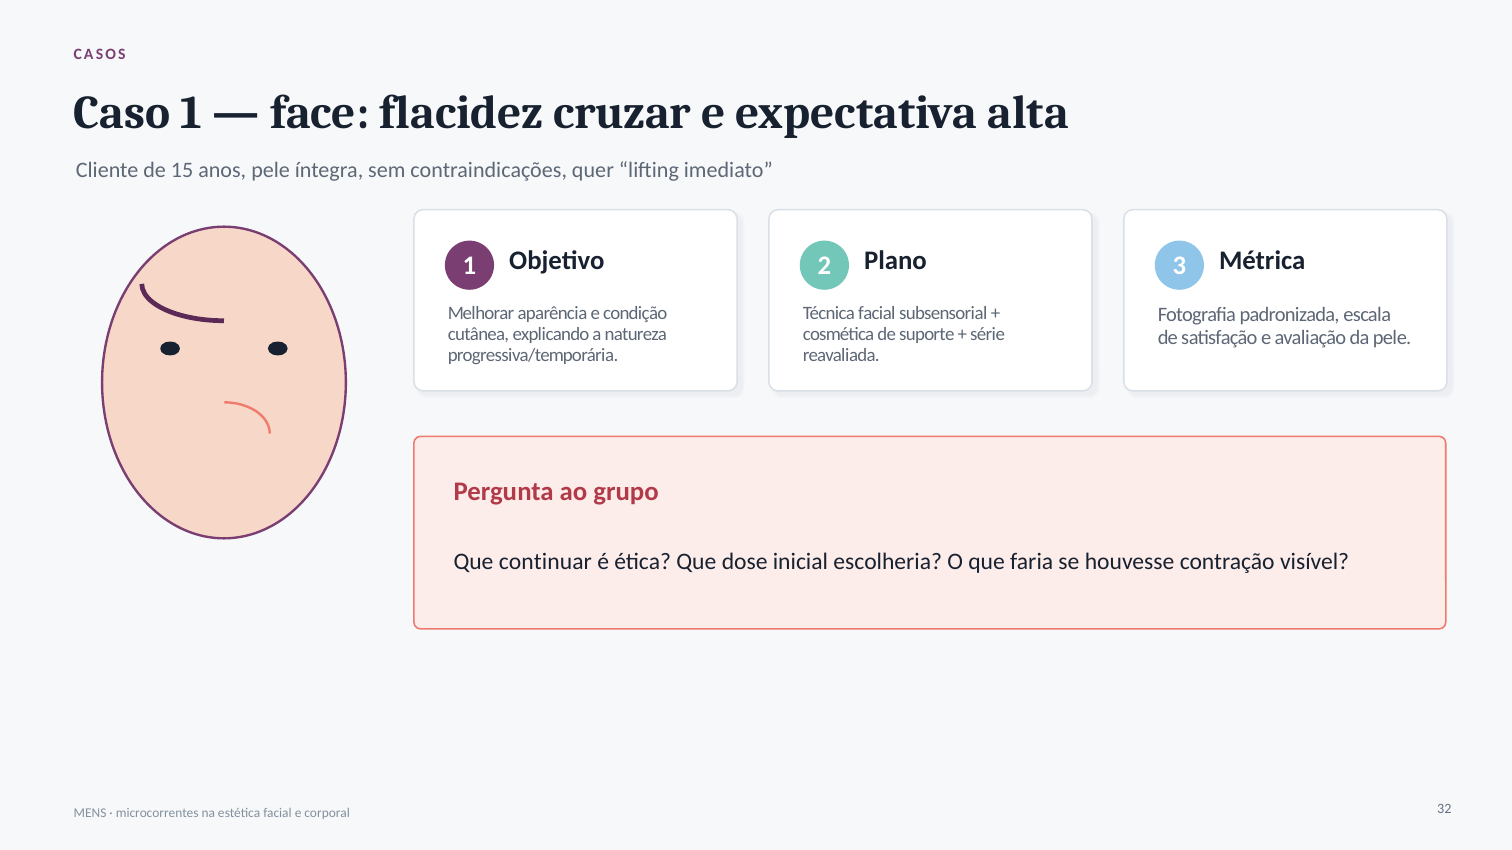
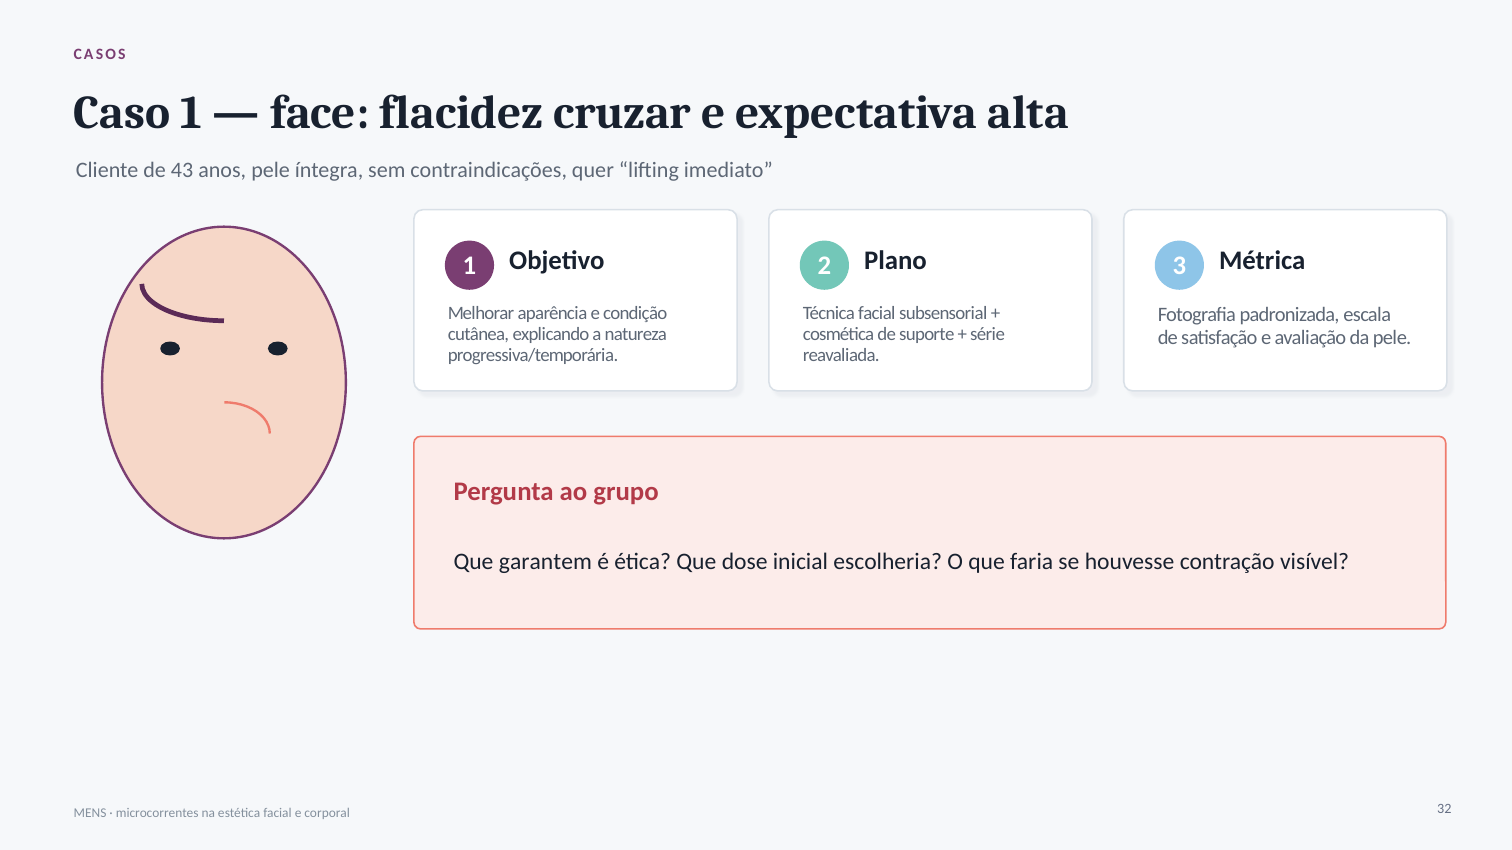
15: 15 -> 43 (182, 170)
continuar: continuar -> garantem (545, 562)
